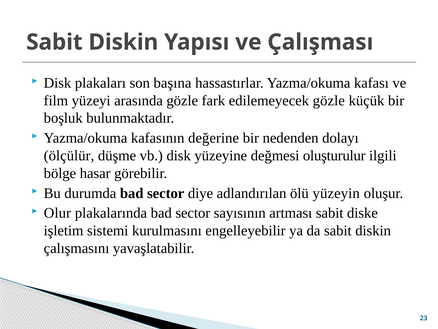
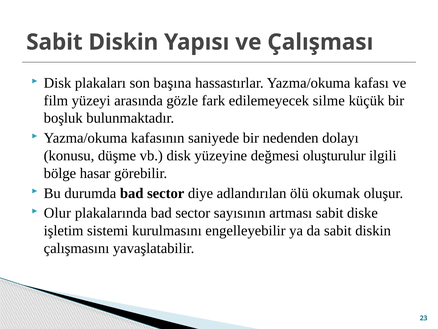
edilemeyecek gözle: gözle -> silme (329, 100)
değerine: değerine -> saniyede (214, 138)
ölçülür: ölçülür -> konusu (69, 155)
yüzeyin: yüzeyin -> okumak (336, 193)
